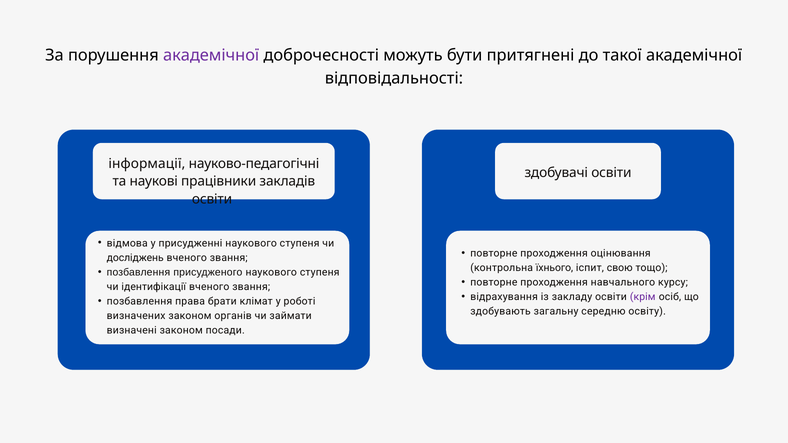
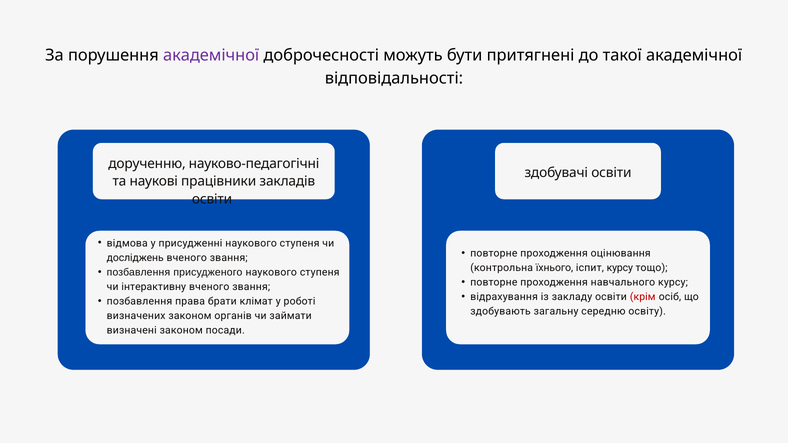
інформації: інформації -> дорученню (147, 164)
іспит свою: свою -> курсу (620, 268)
ідентифікації: ідентифікації -> інтерактивну (154, 287)
крім colour: purple -> red (643, 297)
